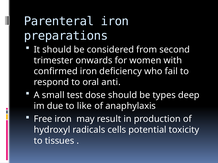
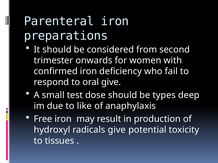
oral anti: anti -> give (111, 82)
radicals cells: cells -> give (117, 130)
